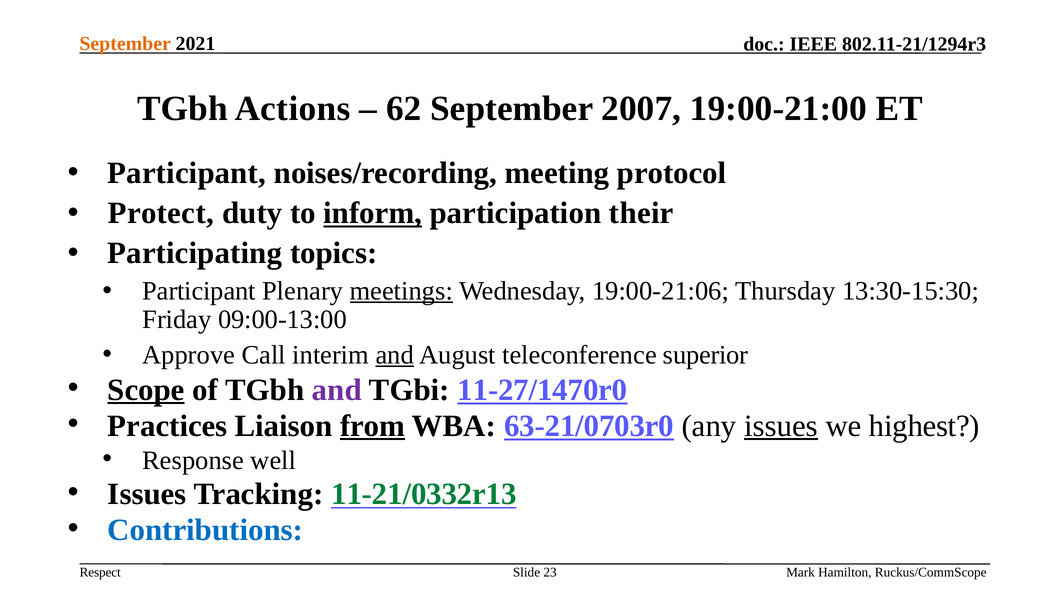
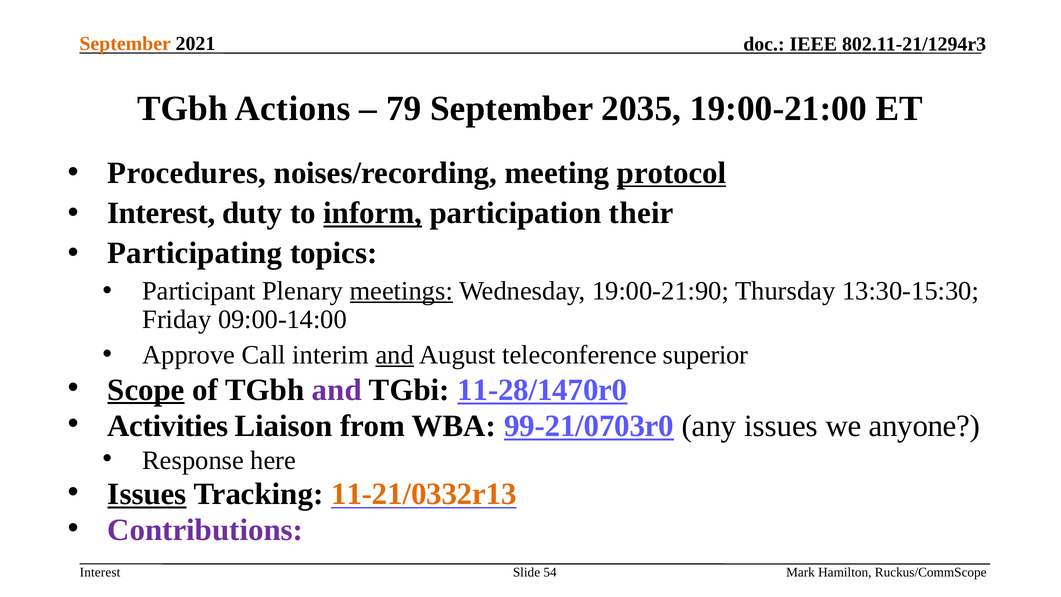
62: 62 -> 79 (404, 108)
2007: 2007 -> 2035 (641, 108)
Participant: Participant -> Procedures (187, 173)
protocol underline: none -> present (672, 173)
Protect: Protect -> Interest (161, 213)
19:00-21:06: 19:00-21:06 -> 19:00-21:90 (661, 291)
09:00-13:00: 09:00-13:00 -> 09:00-14:00 (282, 319)
11-27/1470r0: 11-27/1470r0 -> 11-28/1470r0 (542, 390)
Practices: Practices -> Activities (168, 426)
from underline: present -> none (373, 426)
63-21/0703r0: 63-21/0703r0 -> 99-21/0703r0 (589, 426)
issues underline: present -> none (781, 426)
highest: highest -> anyone (924, 426)
well: well -> here (273, 460)
Issues underline: none -> present (147, 494)
11-21/0332r13 colour: green -> orange (424, 494)
Contributions colour: blue -> purple (205, 530)
Respect: Respect -> Interest (100, 572)
23: 23 -> 54 (550, 572)
